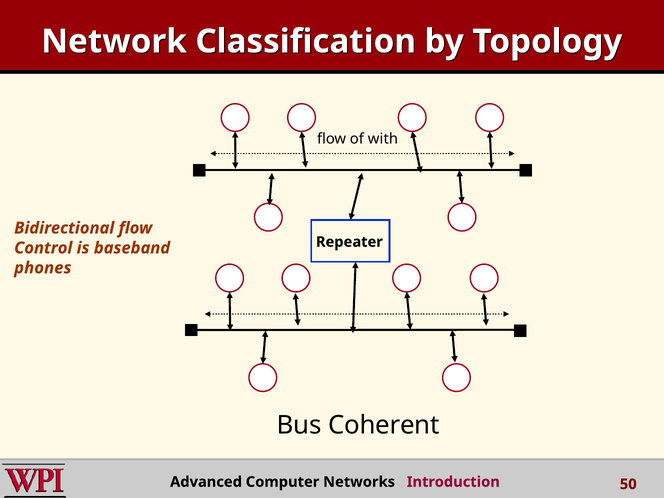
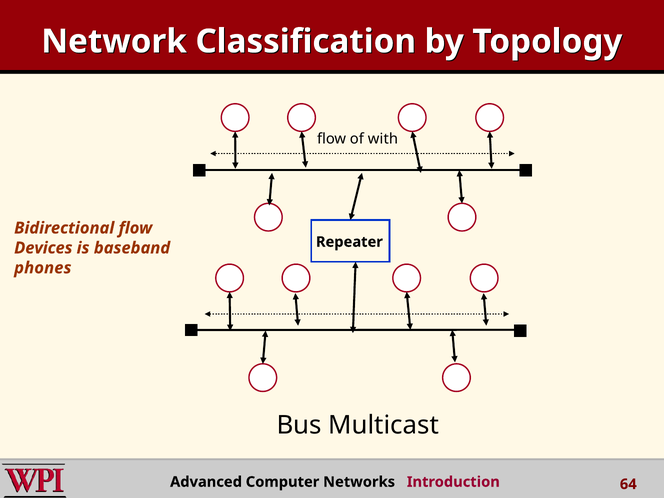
Control: Control -> Devices (43, 248)
Coherent: Coherent -> Multicast (384, 425)
50: 50 -> 64 (628, 484)
